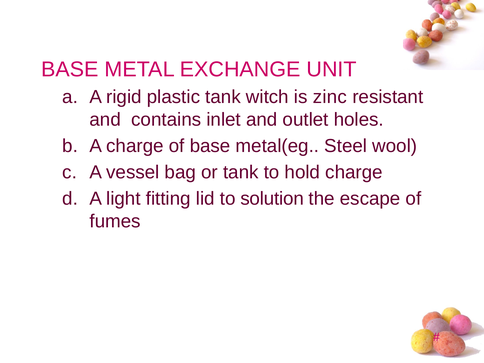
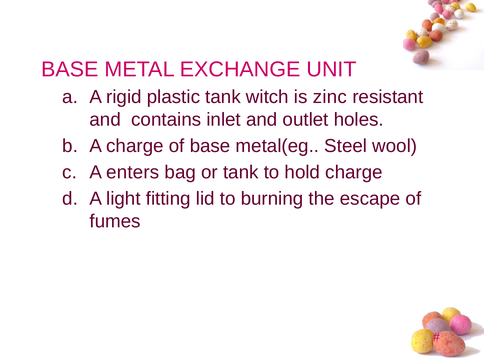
vessel: vessel -> enters (133, 172)
solution: solution -> burning (272, 199)
